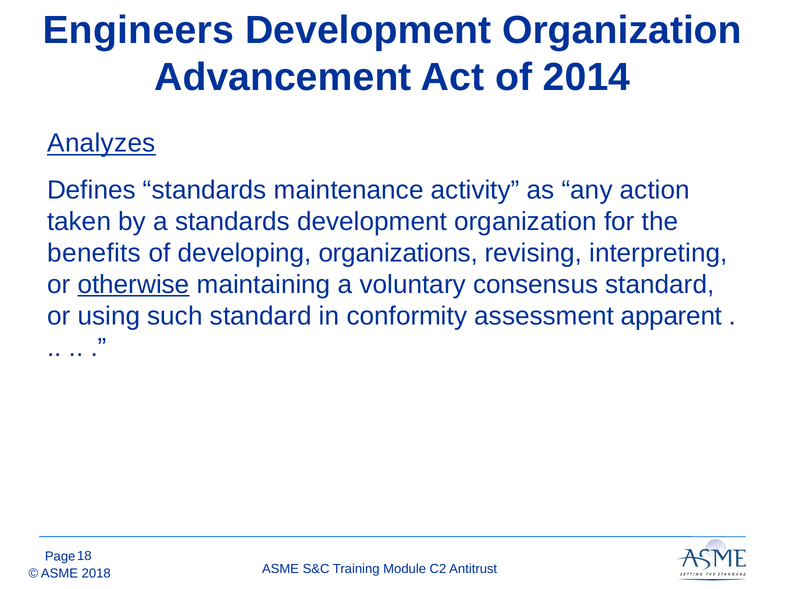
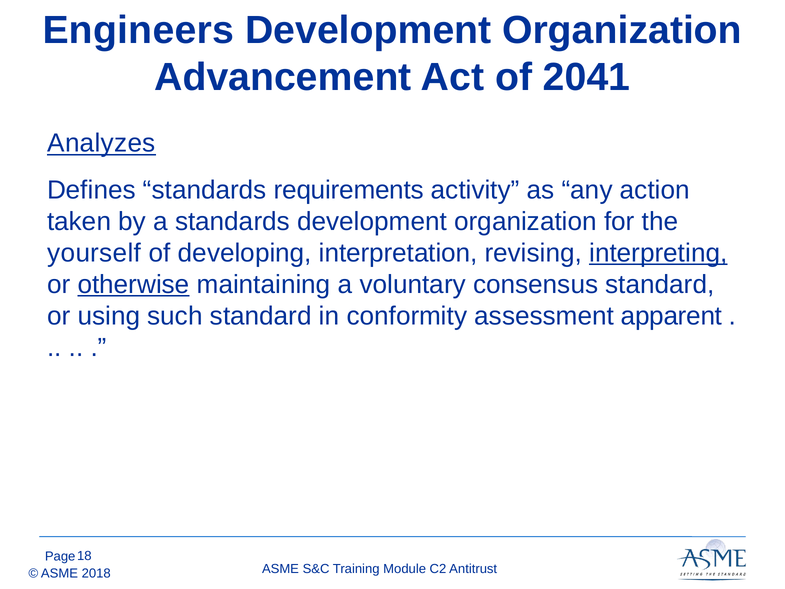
2014: 2014 -> 2041 (587, 77)
maintenance: maintenance -> requirements (349, 190)
benefits: benefits -> yourself (94, 253)
organizations: organizations -> interpretation (398, 253)
interpreting underline: none -> present (658, 253)
